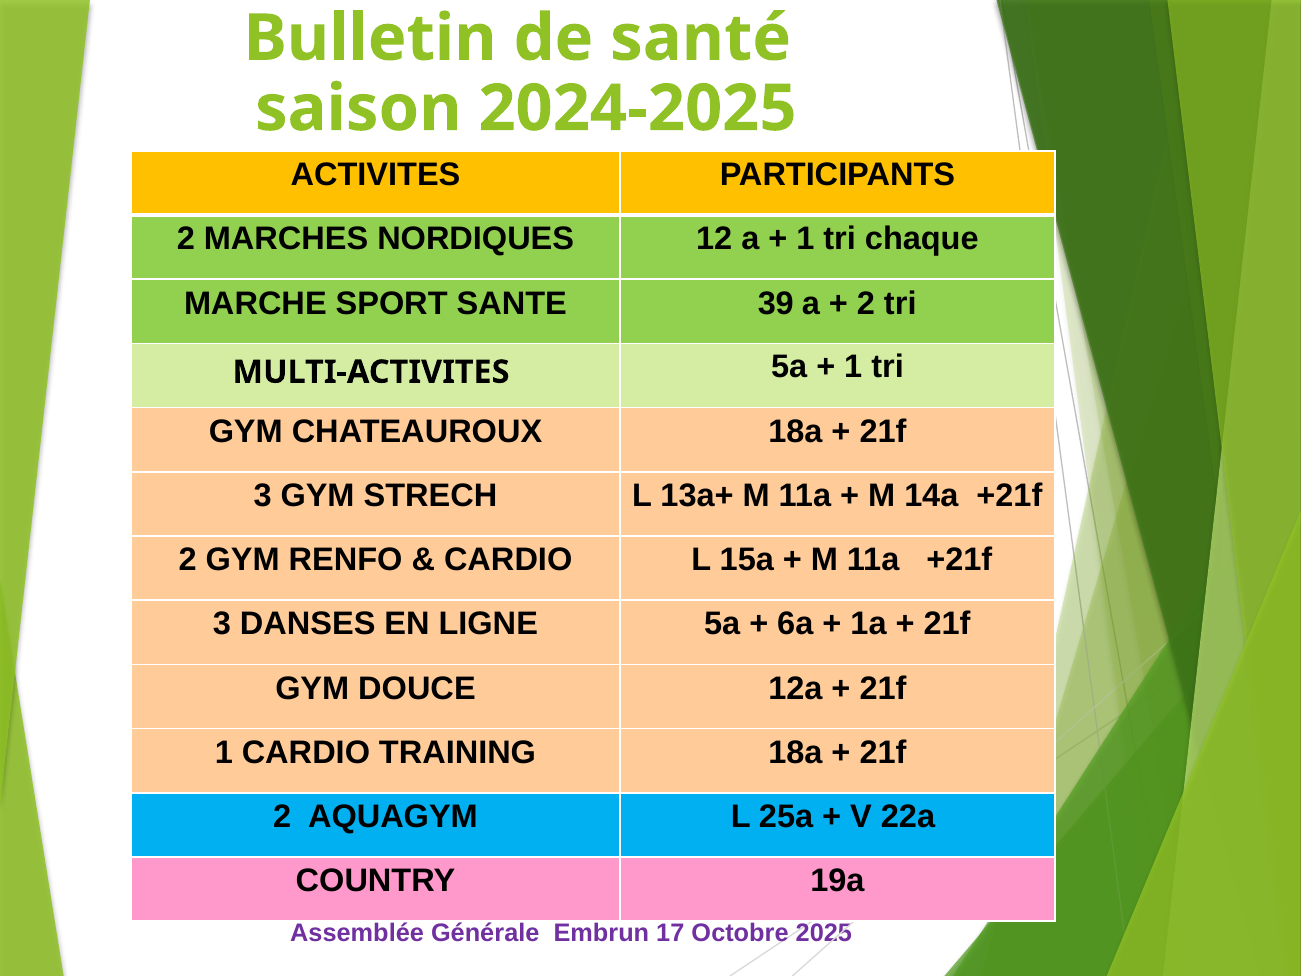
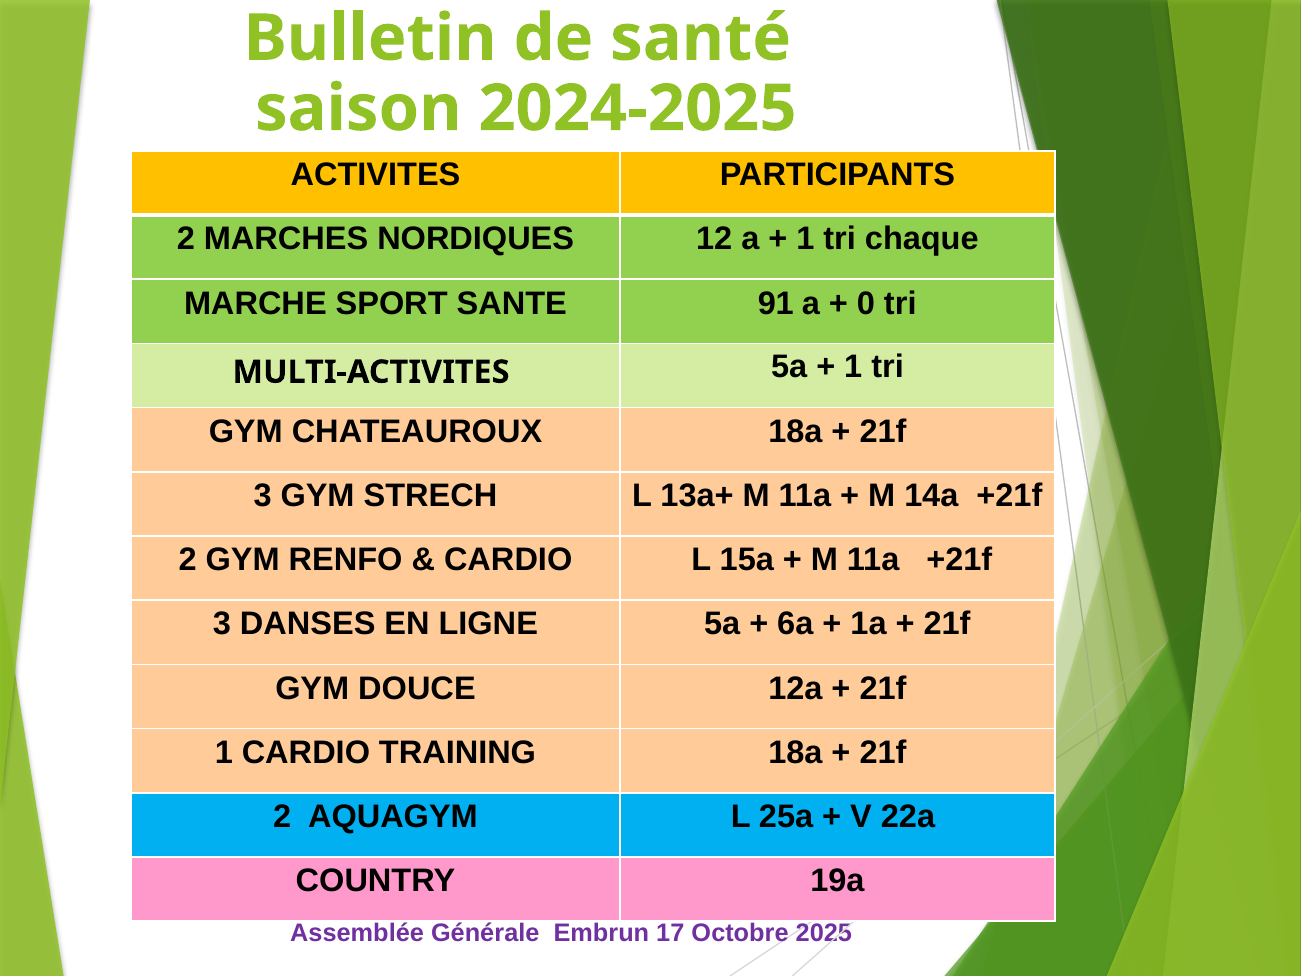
39: 39 -> 91 (776, 303)
2: 2 -> 0 (866, 303)
